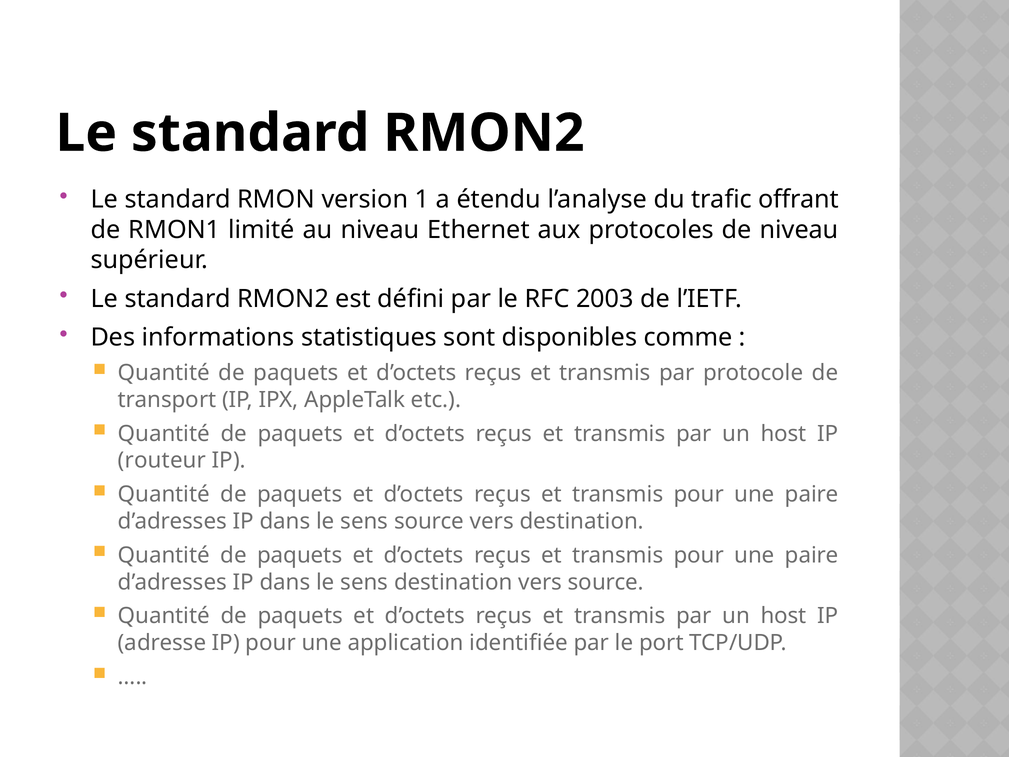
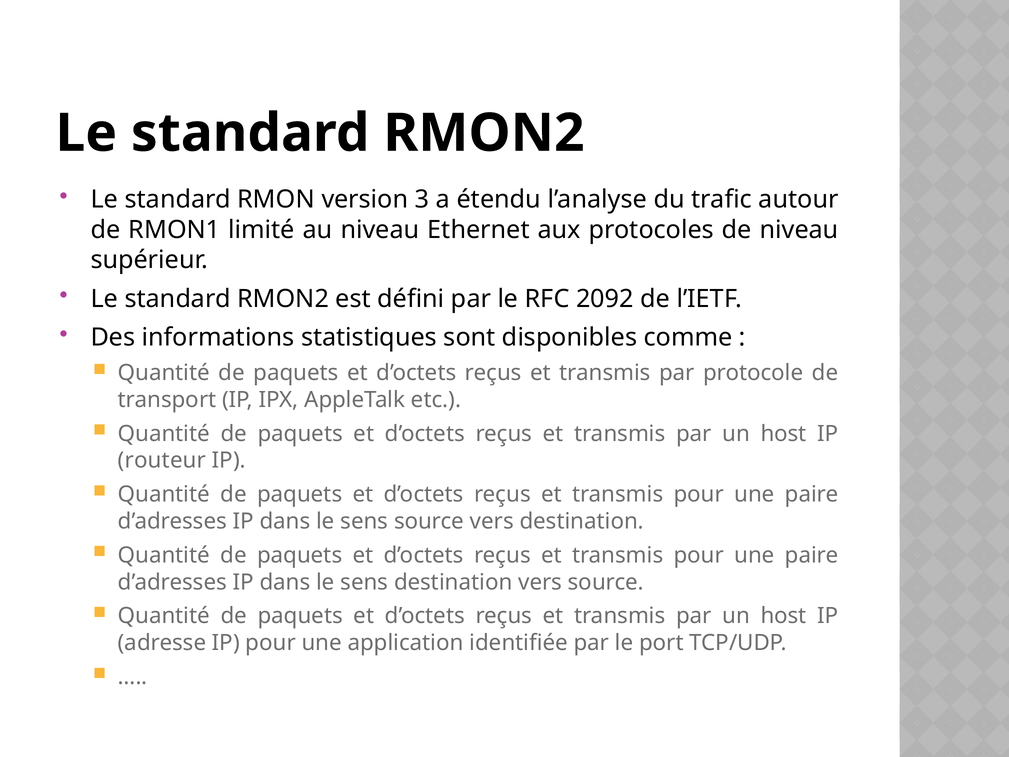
1: 1 -> 3 (422, 199)
offrant: offrant -> autour (799, 199)
2003: 2003 -> 2092 (605, 299)
